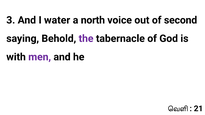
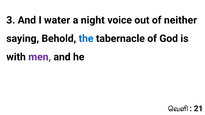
north: north -> night (93, 20)
second: second -> neither (180, 20)
the colour: purple -> blue (86, 39)
